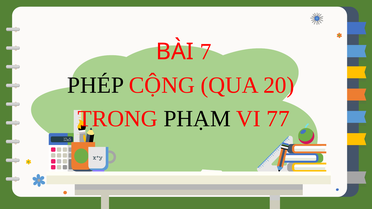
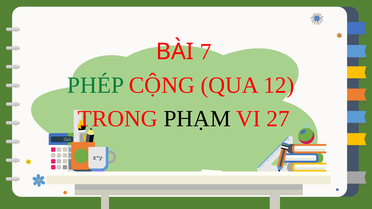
PHÉP colour: black -> green (96, 85)
20: 20 -> 12 (279, 85)
77: 77 -> 27 (278, 119)
